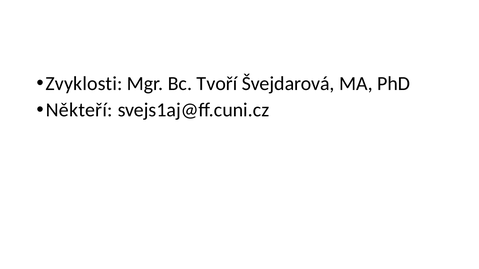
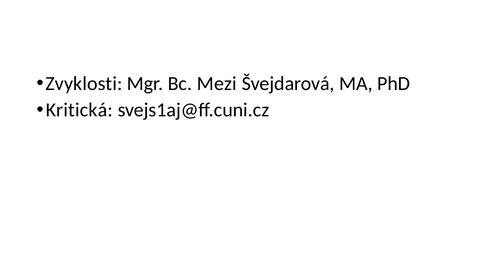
Tvoří: Tvoří -> Mezi (217, 84)
Někteří: Někteří -> Kritická (79, 110)
